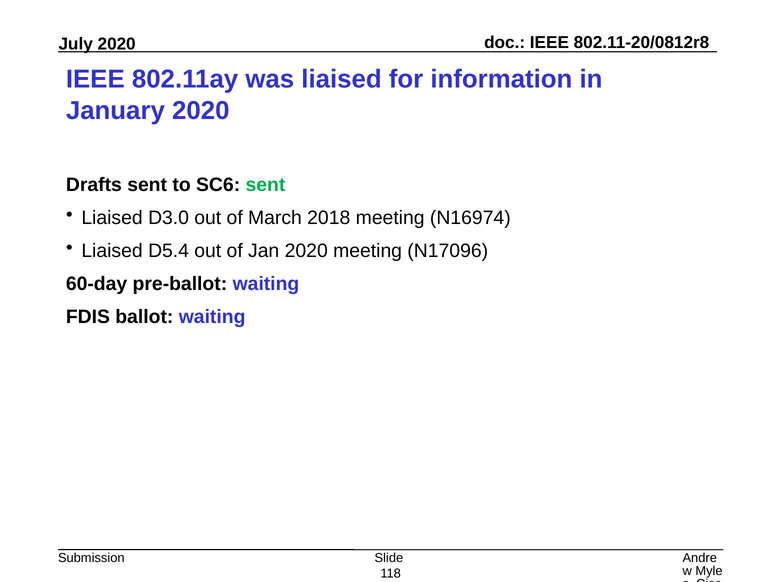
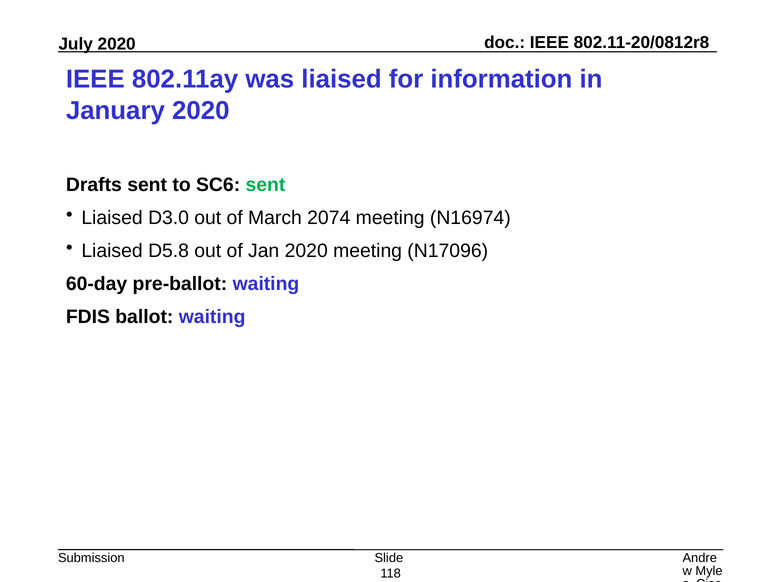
2018: 2018 -> 2074 (329, 218)
D5.4: D5.4 -> D5.8 (169, 251)
